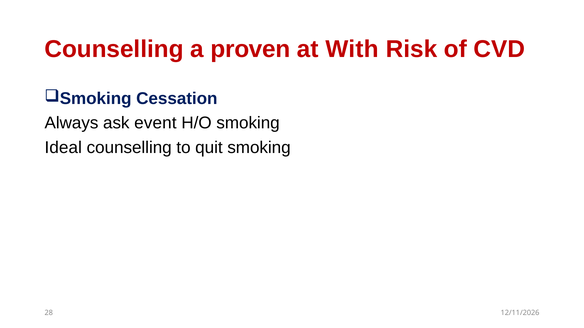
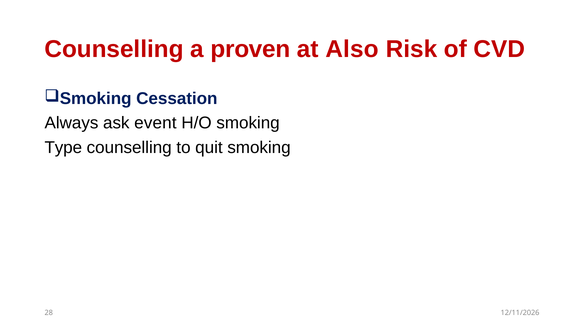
With: With -> Also (352, 49)
Ideal: Ideal -> Type (63, 148)
